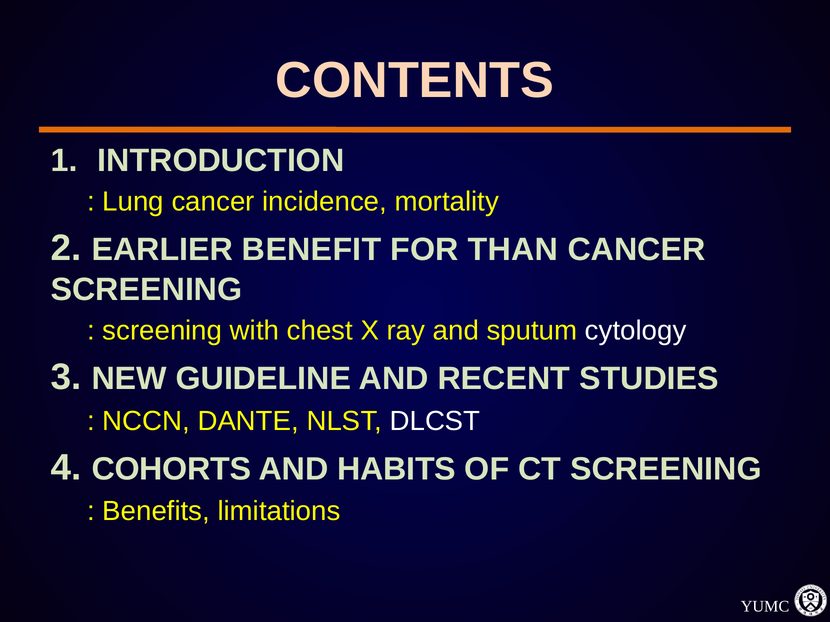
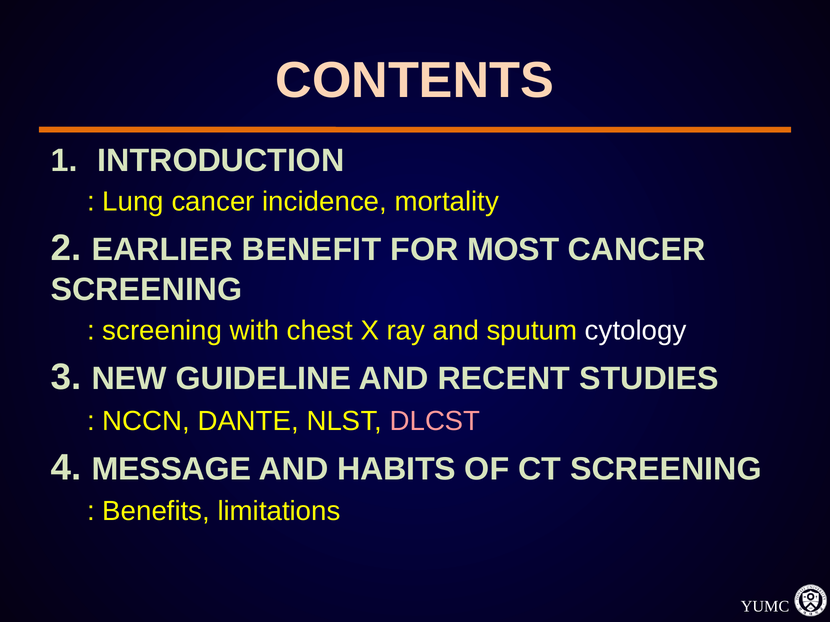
THAN: THAN -> MOST (513, 250)
DLCST colour: white -> pink (435, 421)
COHORTS: COHORTS -> MESSAGE (171, 470)
